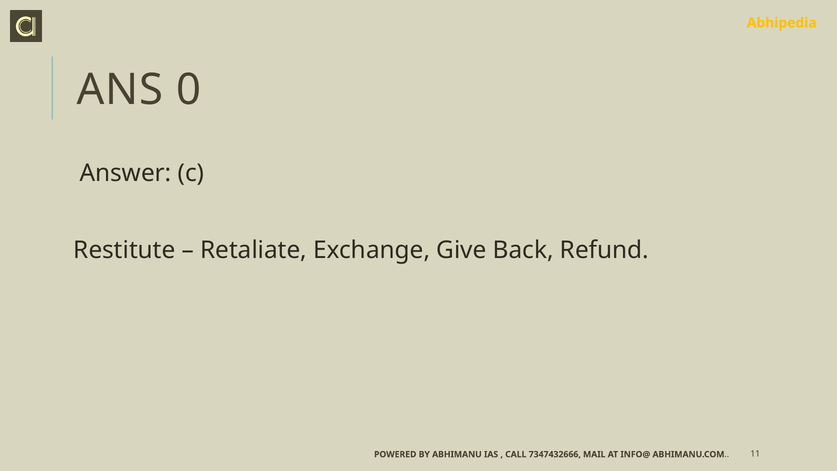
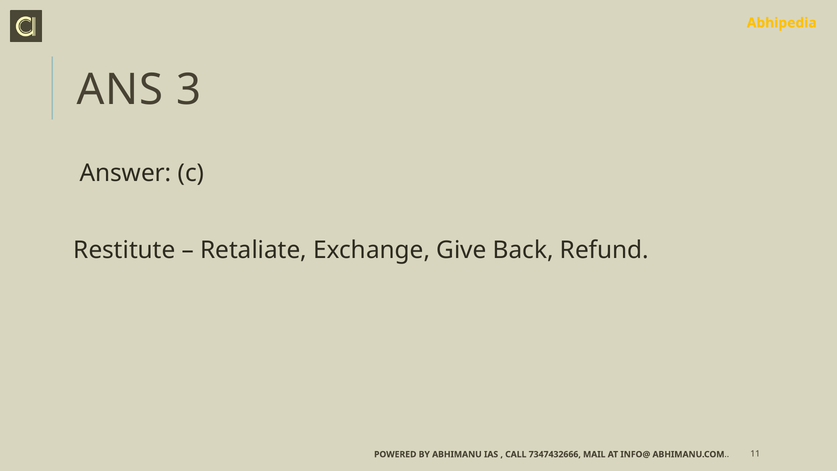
0: 0 -> 3 (189, 90)
